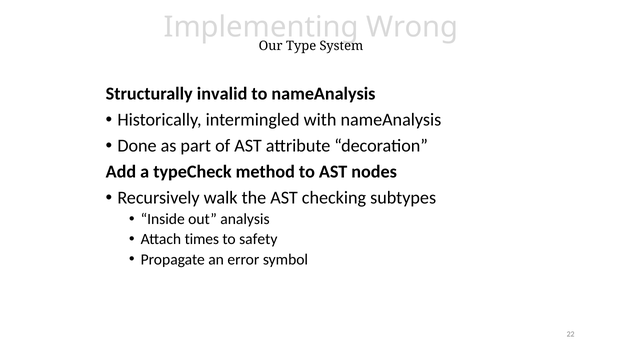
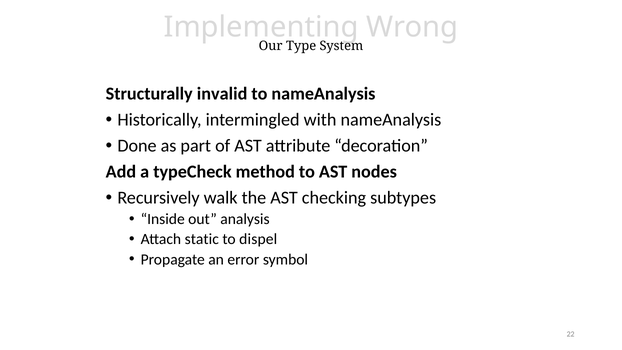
times: times -> static (202, 239)
safety: safety -> dispel (258, 239)
